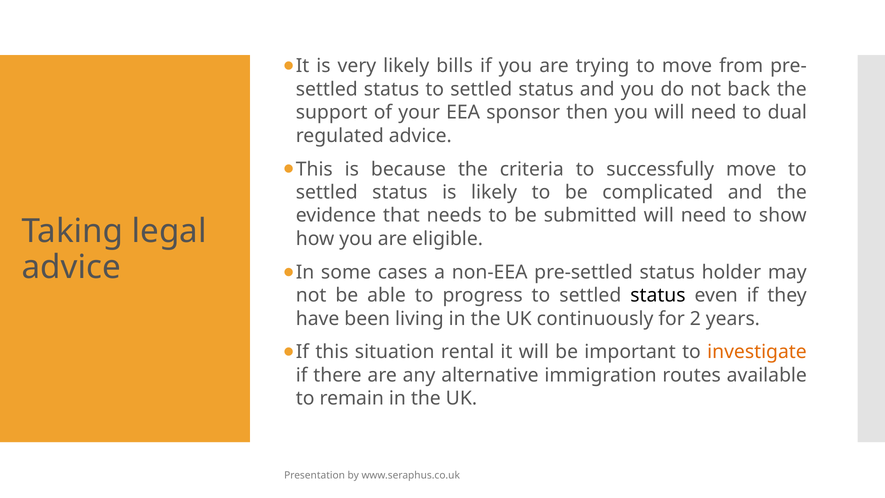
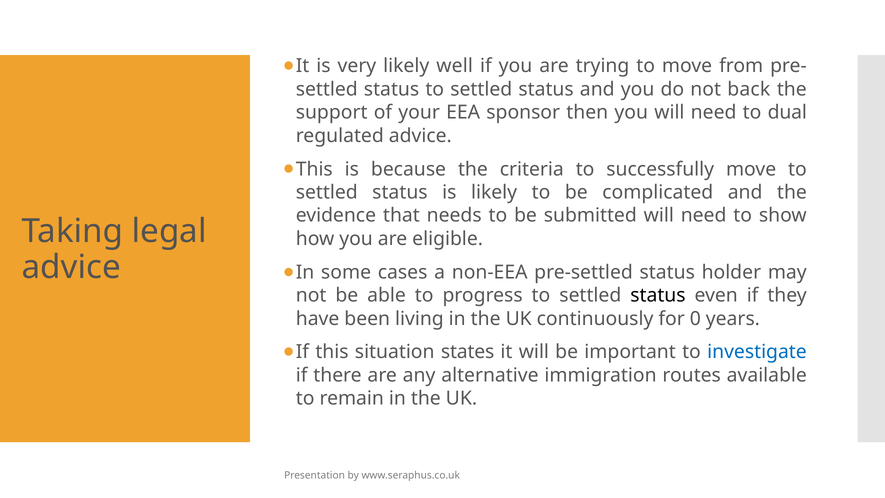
bills: bills -> well (455, 66)
2: 2 -> 0 (695, 319)
rental: rental -> states (468, 352)
investigate colour: orange -> blue (757, 352)
